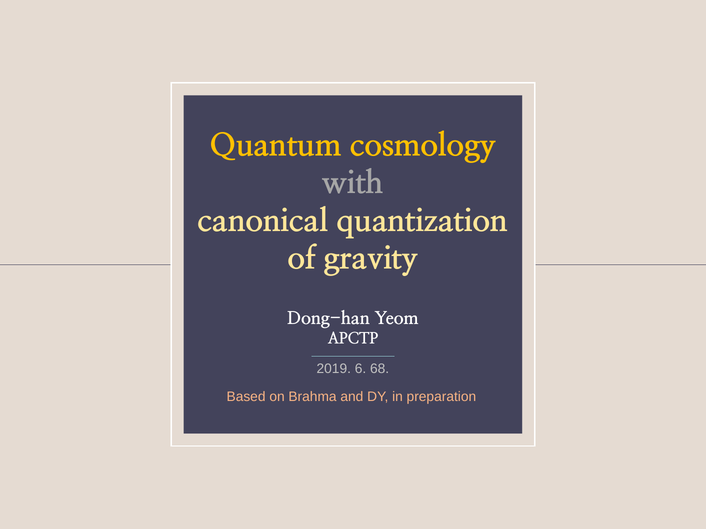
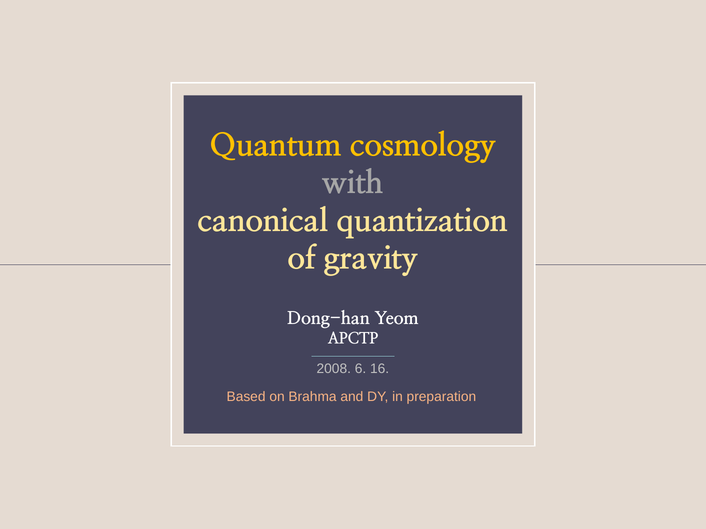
2019: 2019 -> 2008 (334, 369)
68: 68 -> 16 (380, 369)
